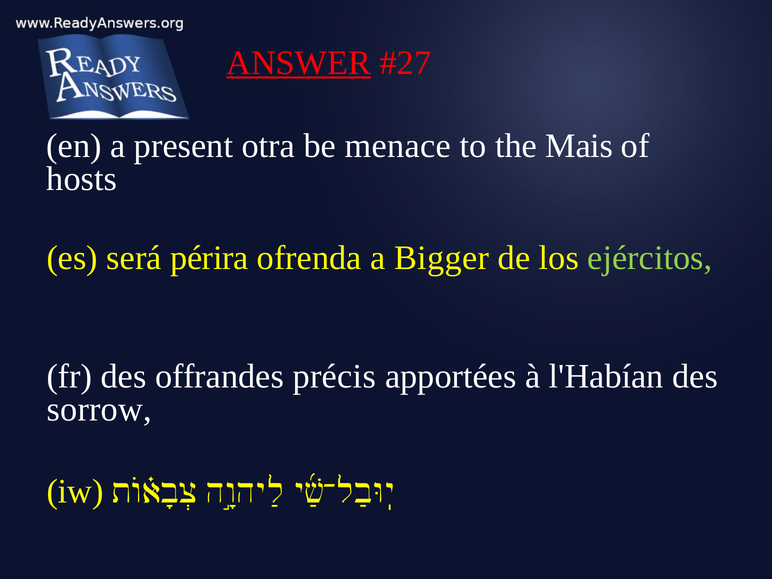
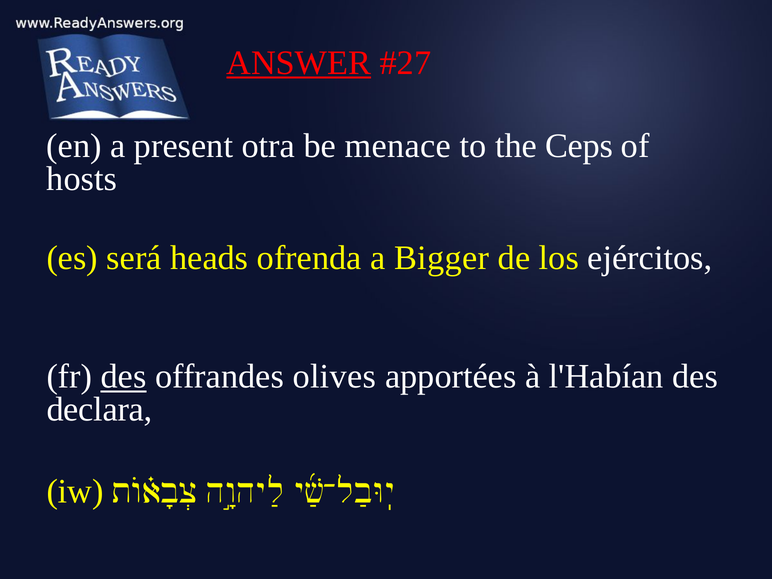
Mais: Mais -> Ceps (579, 146)
périra: périra -> heads (209, 258)
ejércitos colour: light green -> white (650, 258)
des underline: none -> present (124, 377)
précis: précis -> olives (334, 377)
sorrow: sorrow -> declara (99, 410)
